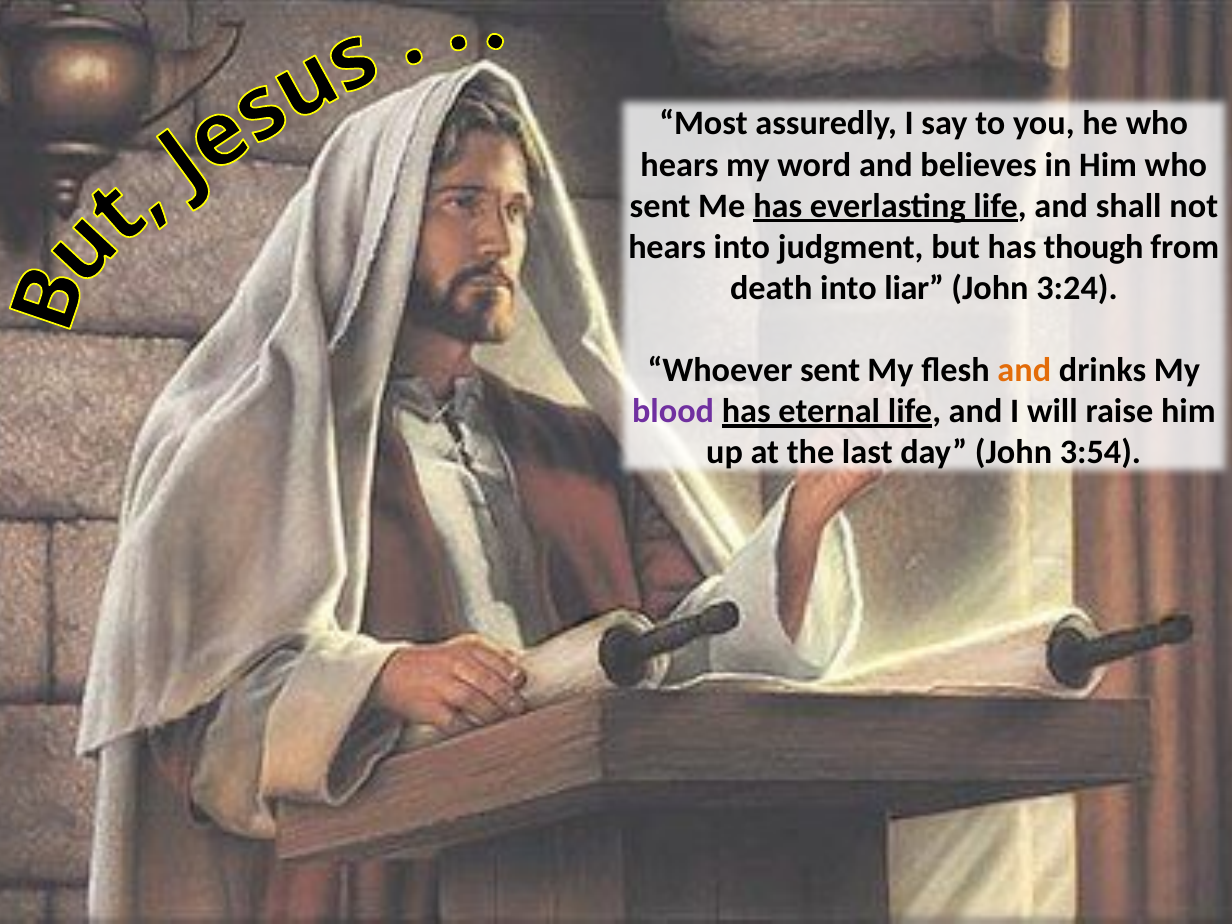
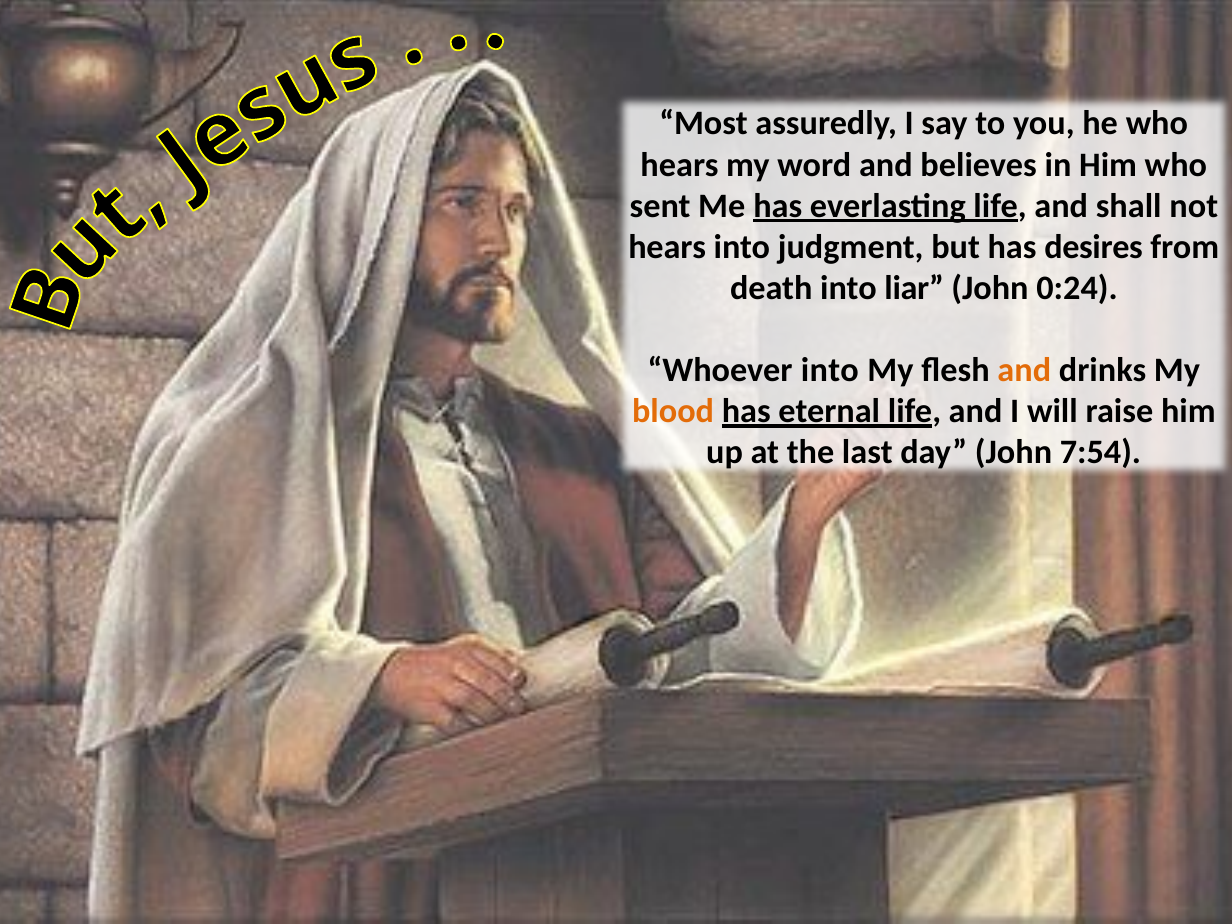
though: though -> desires (1094, 247)
3:24: 3:24 -> 0:24 (1077, 288)
Whoever sent: sent -> into (830, 370)
blood colour: purple -> orange (673, 411)
3:54: 3:54 -> 7:54 (1100, 452)
